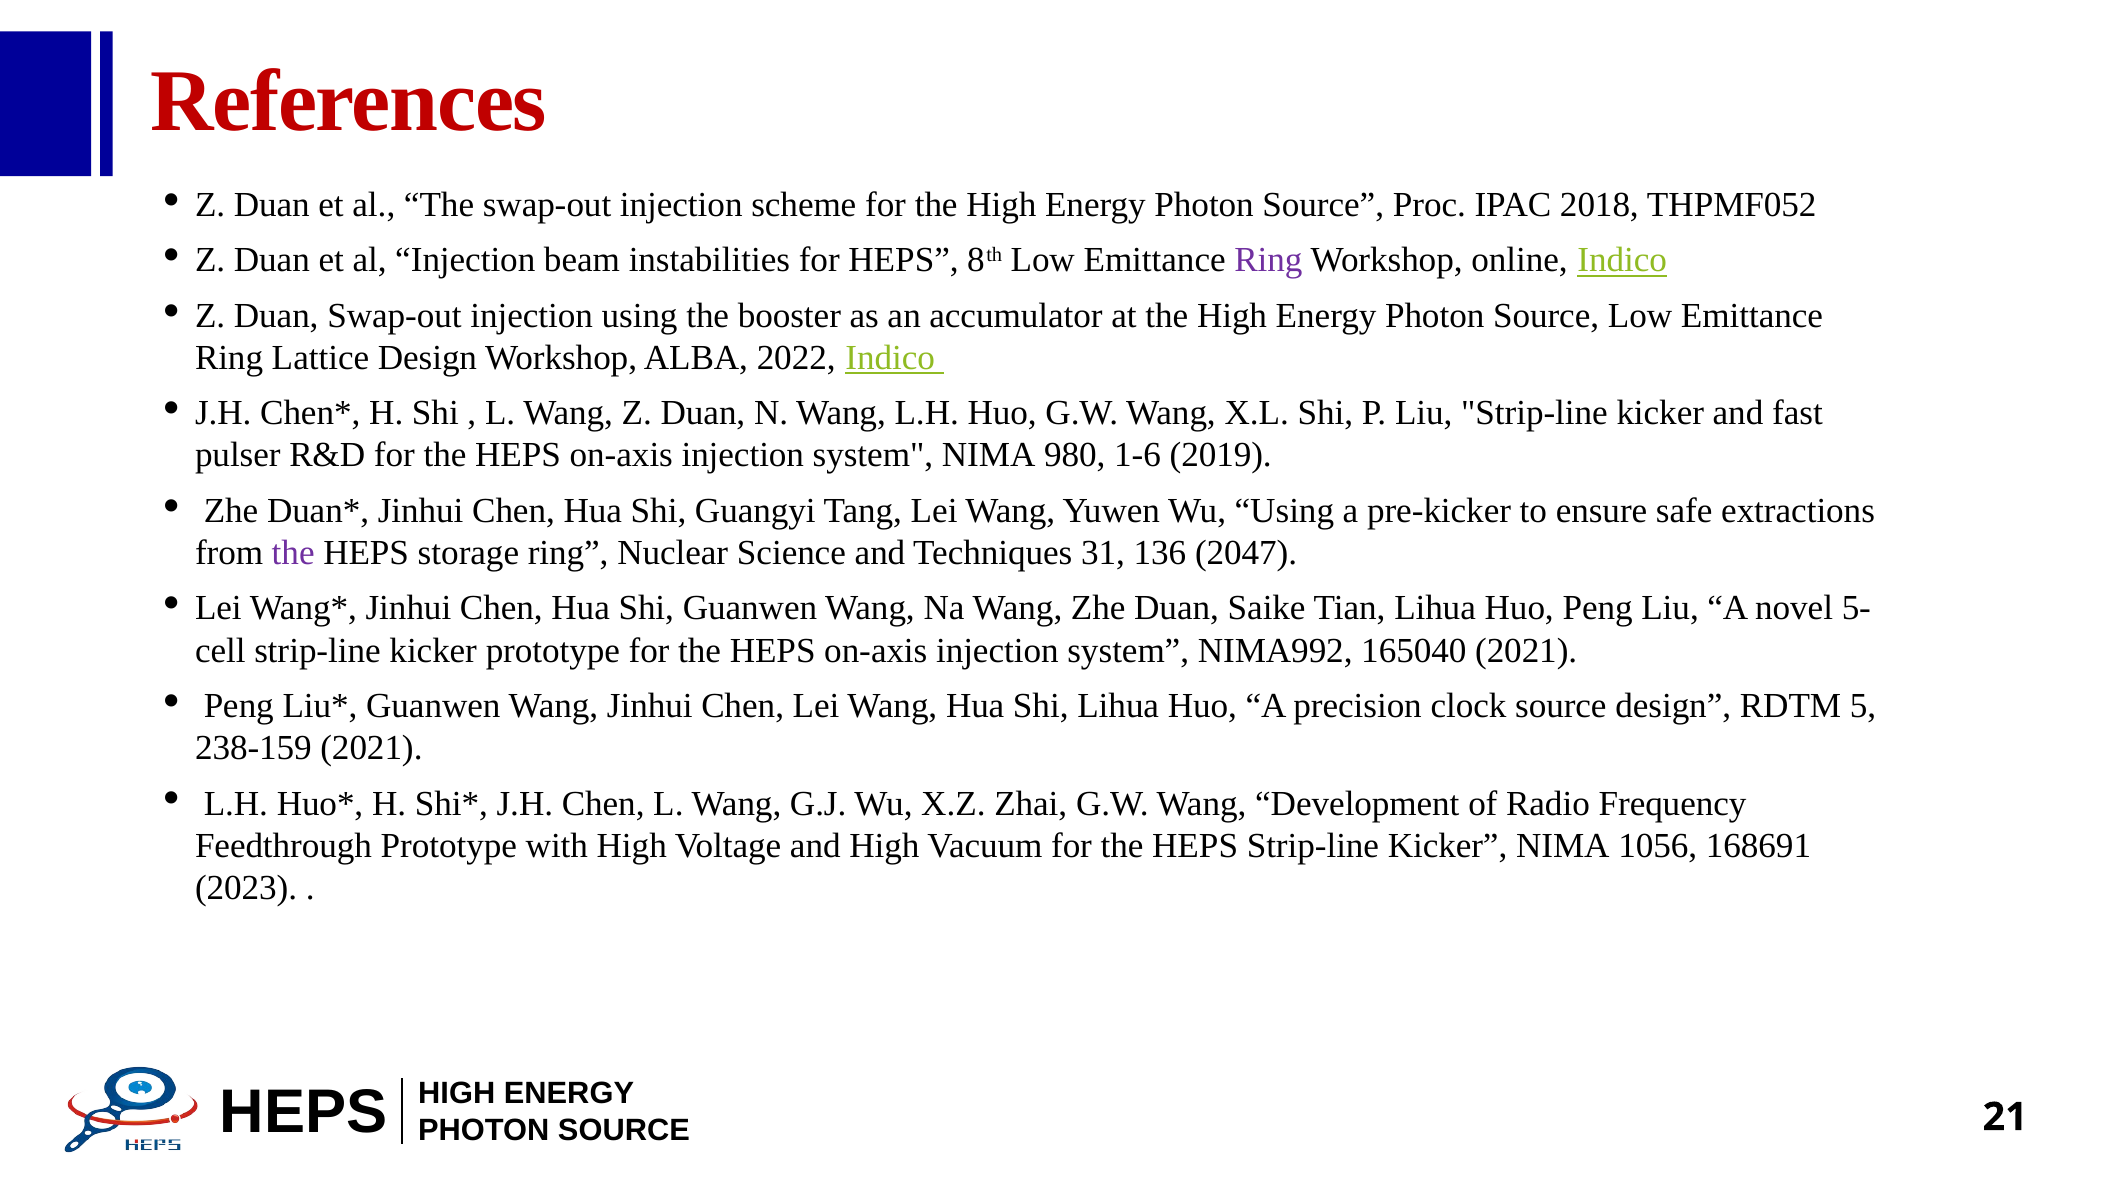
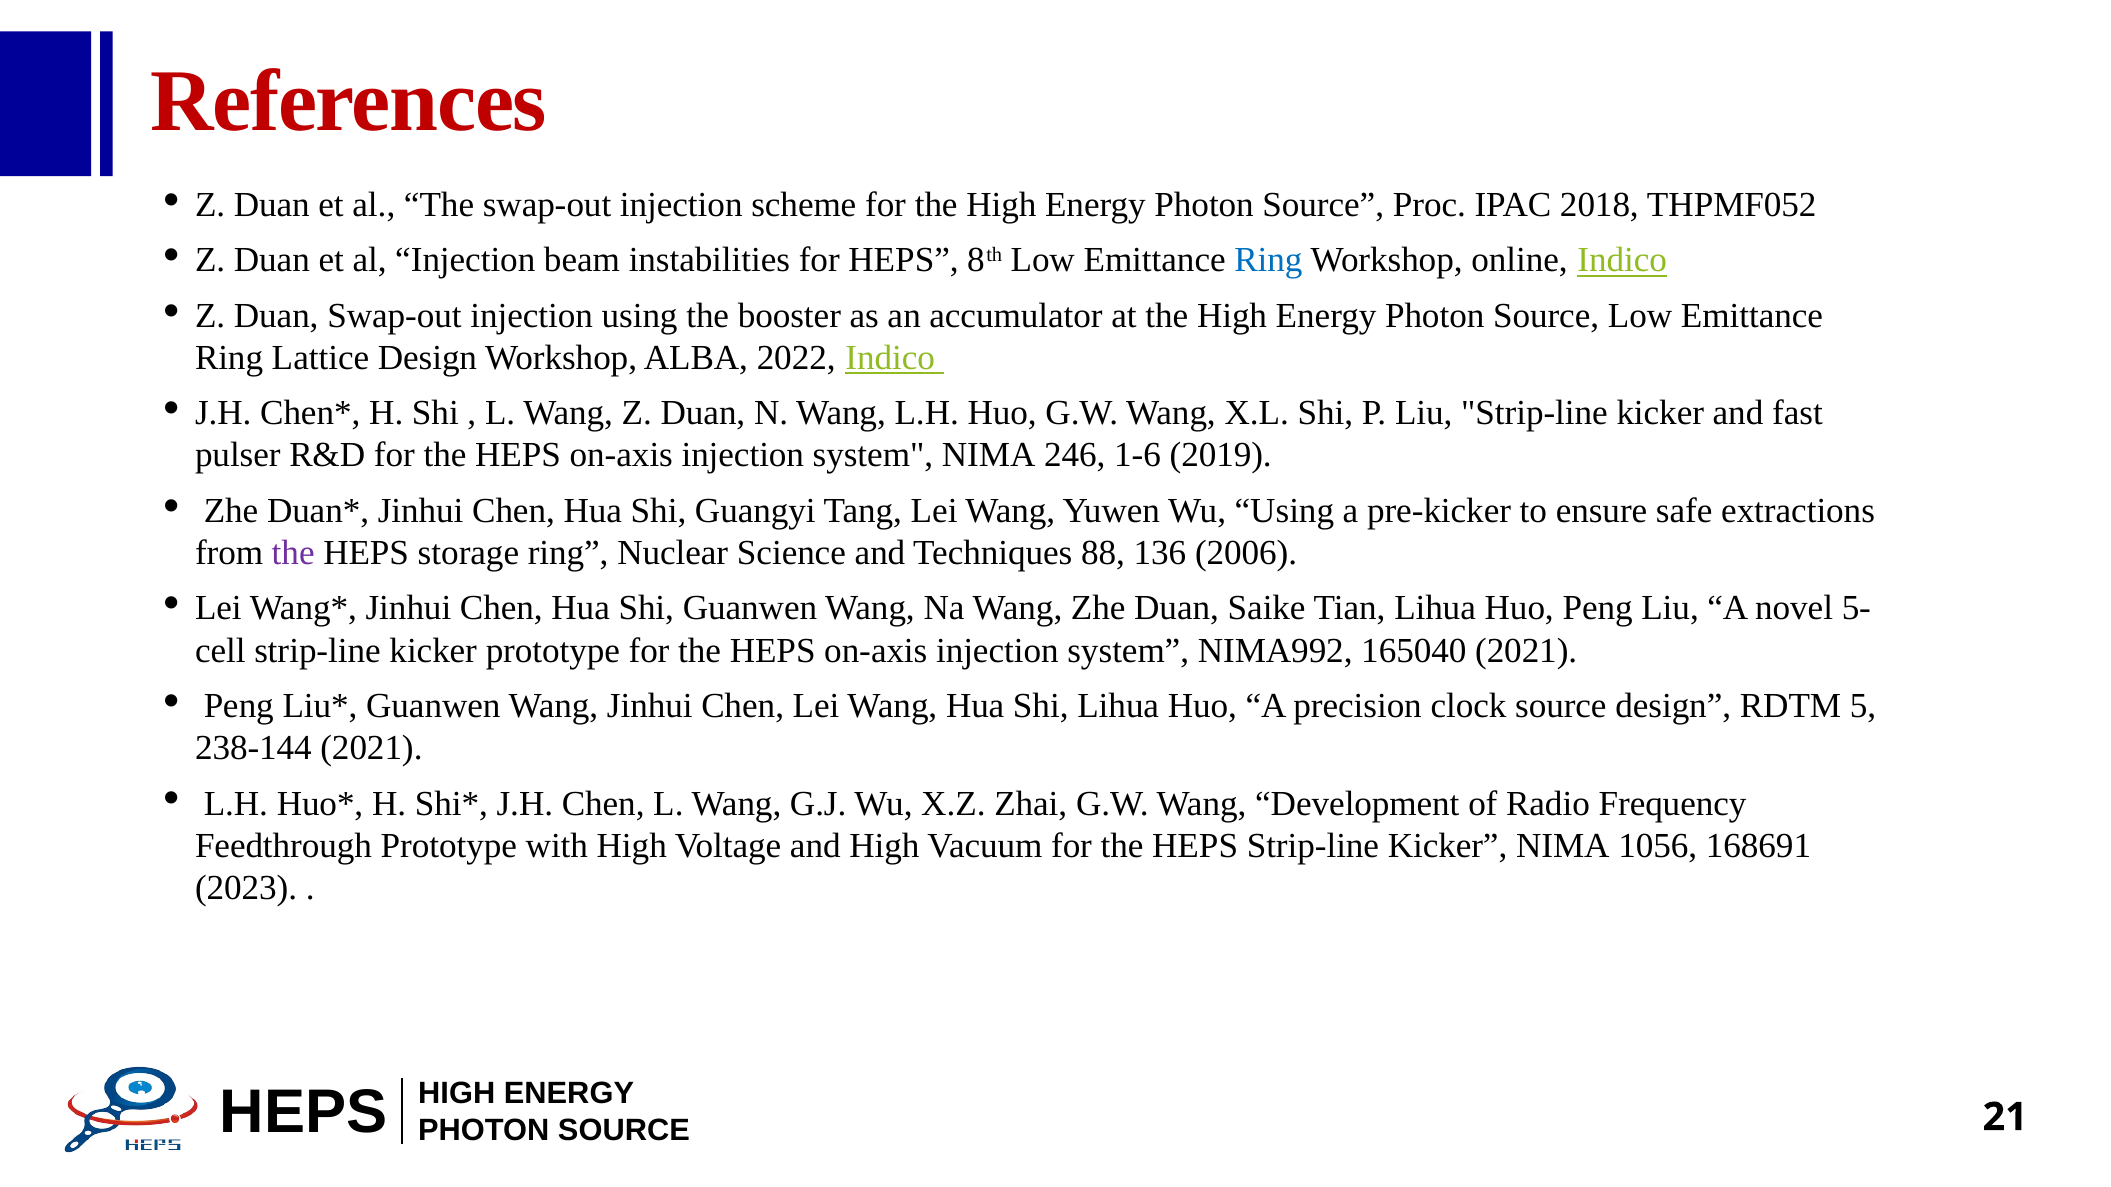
Ring colour: purple -> blue (1268, 260)
980: 980 -> 246 (1075, 456)
31: 31 -> 88 (1103, 553)
2047: 2047 -> 2006 (1246, 553)
238-159: 238-159 -> 238-144 (253, 748)
